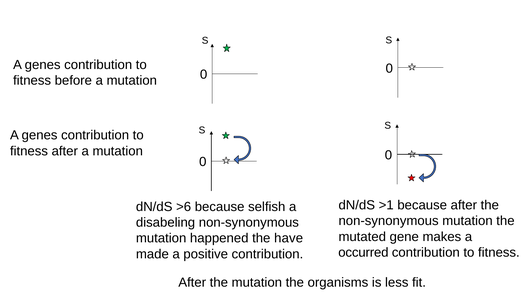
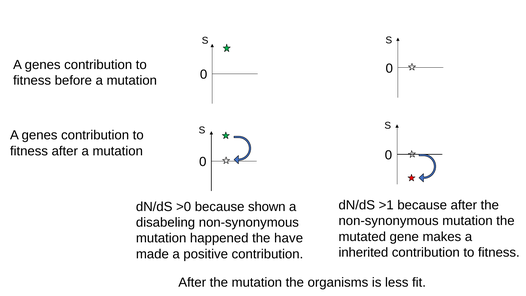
>6: >6 -> >0 (184, 207)
selfish: selfish -> shown (267, 207)
occurred: occurred -> inherited (363, 252)
